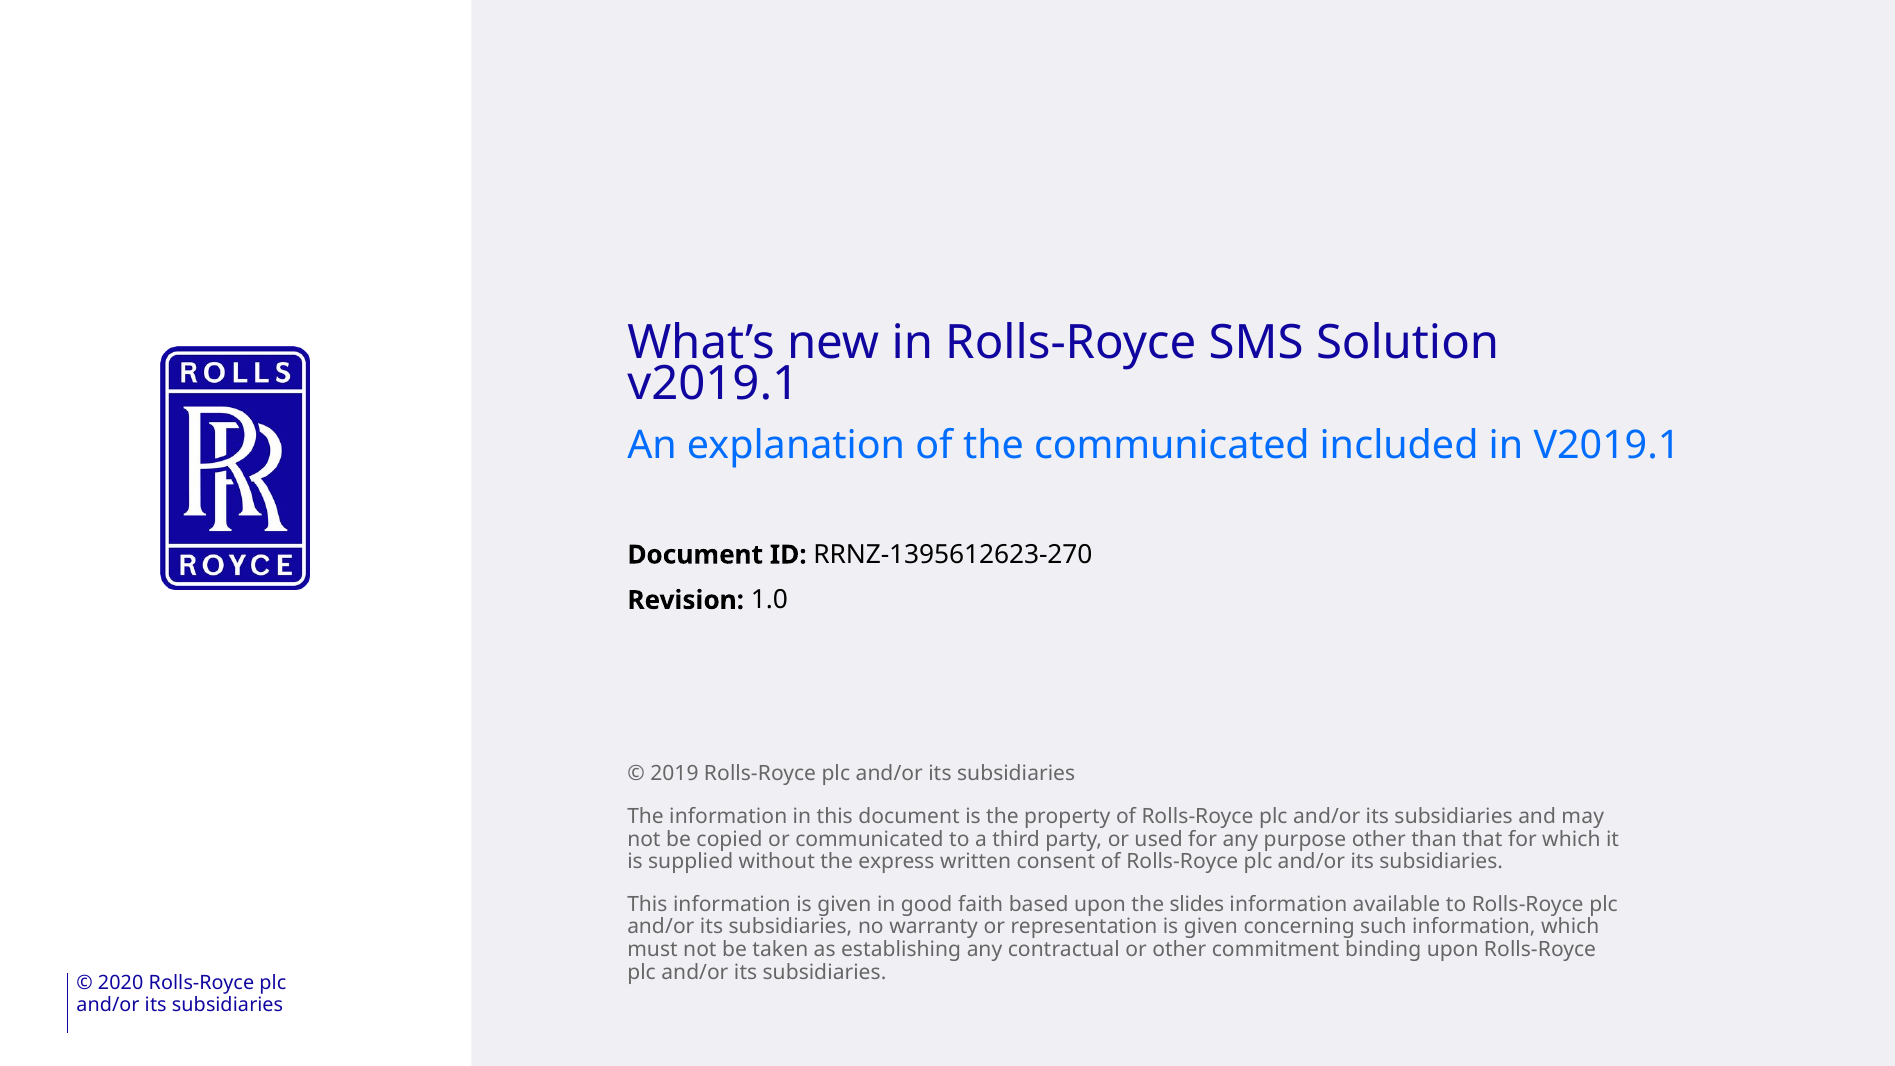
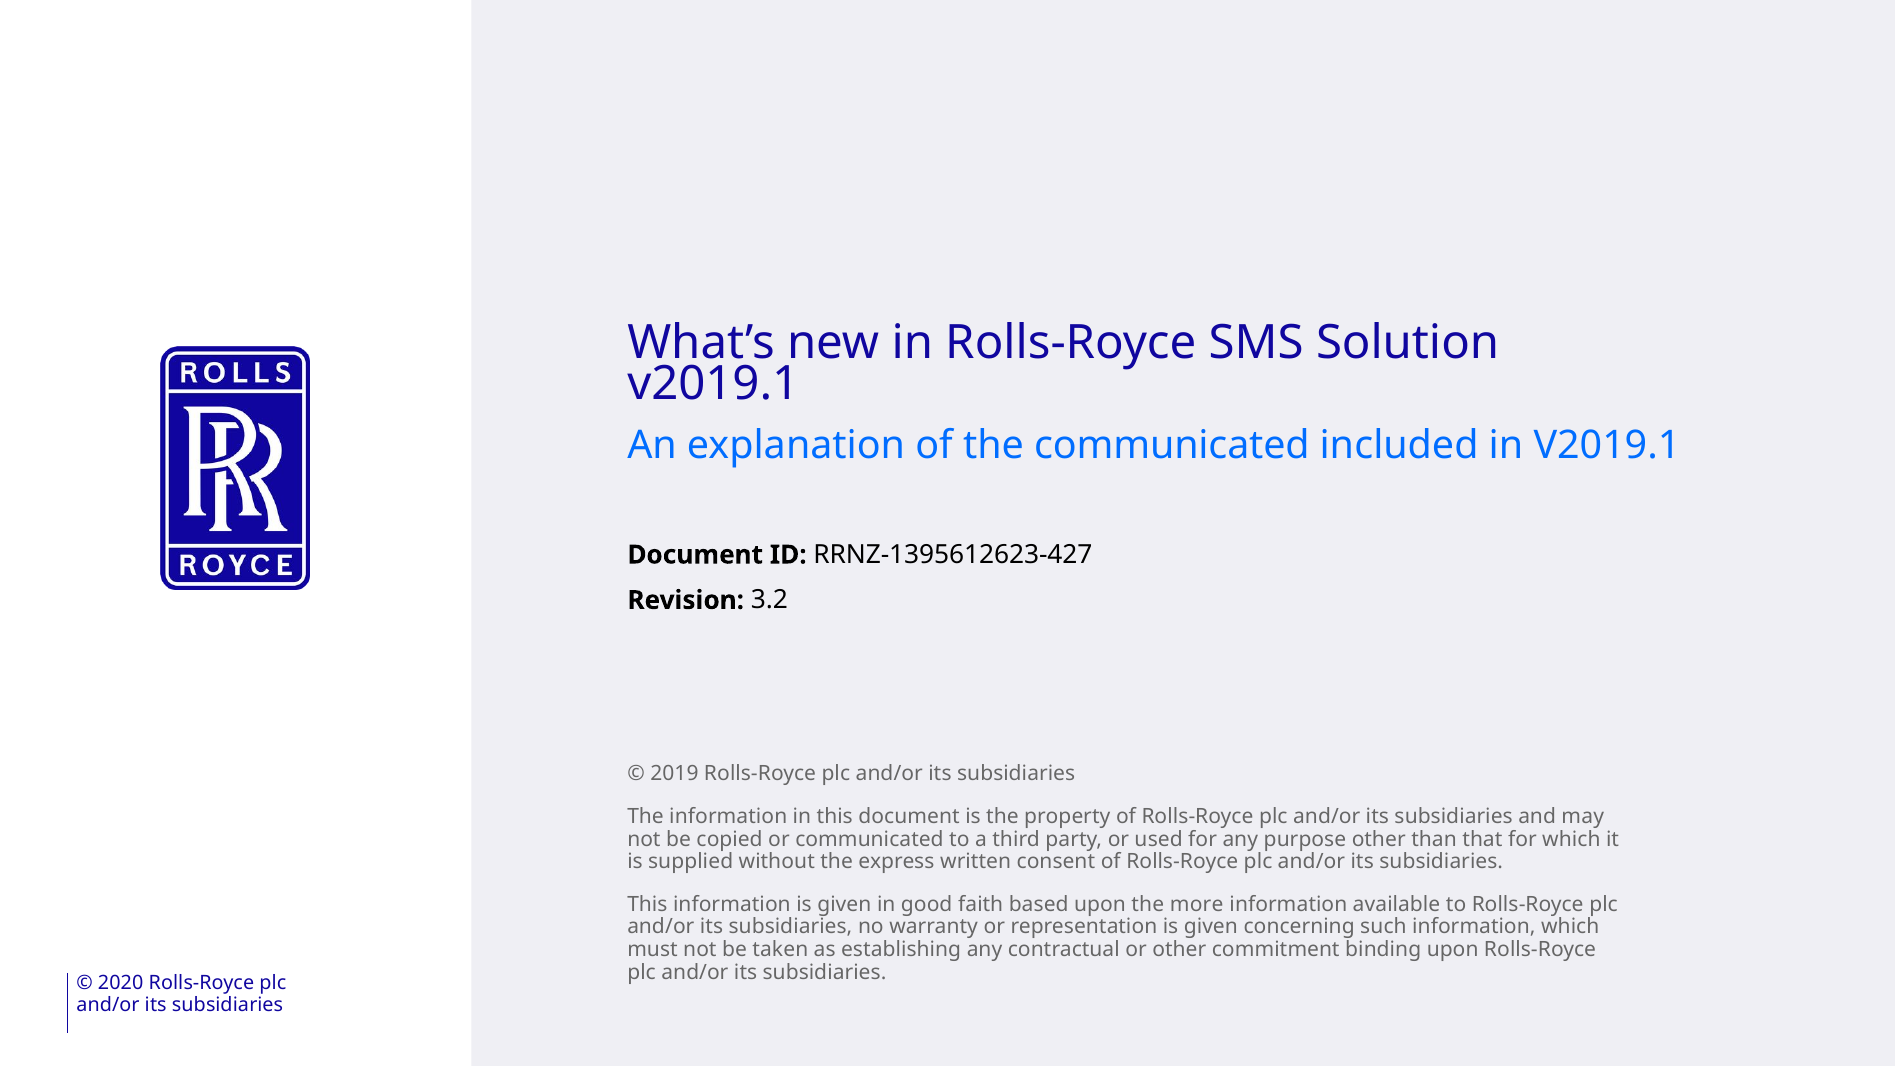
RRNZ-1395612623-270: RRNZ-1395612623-270 -> RRNZ-1395612623-427 (953, 555)
1.0: 1.0 -> 3.2 (769, 600)
slides: slides -> more (1197, 904)
